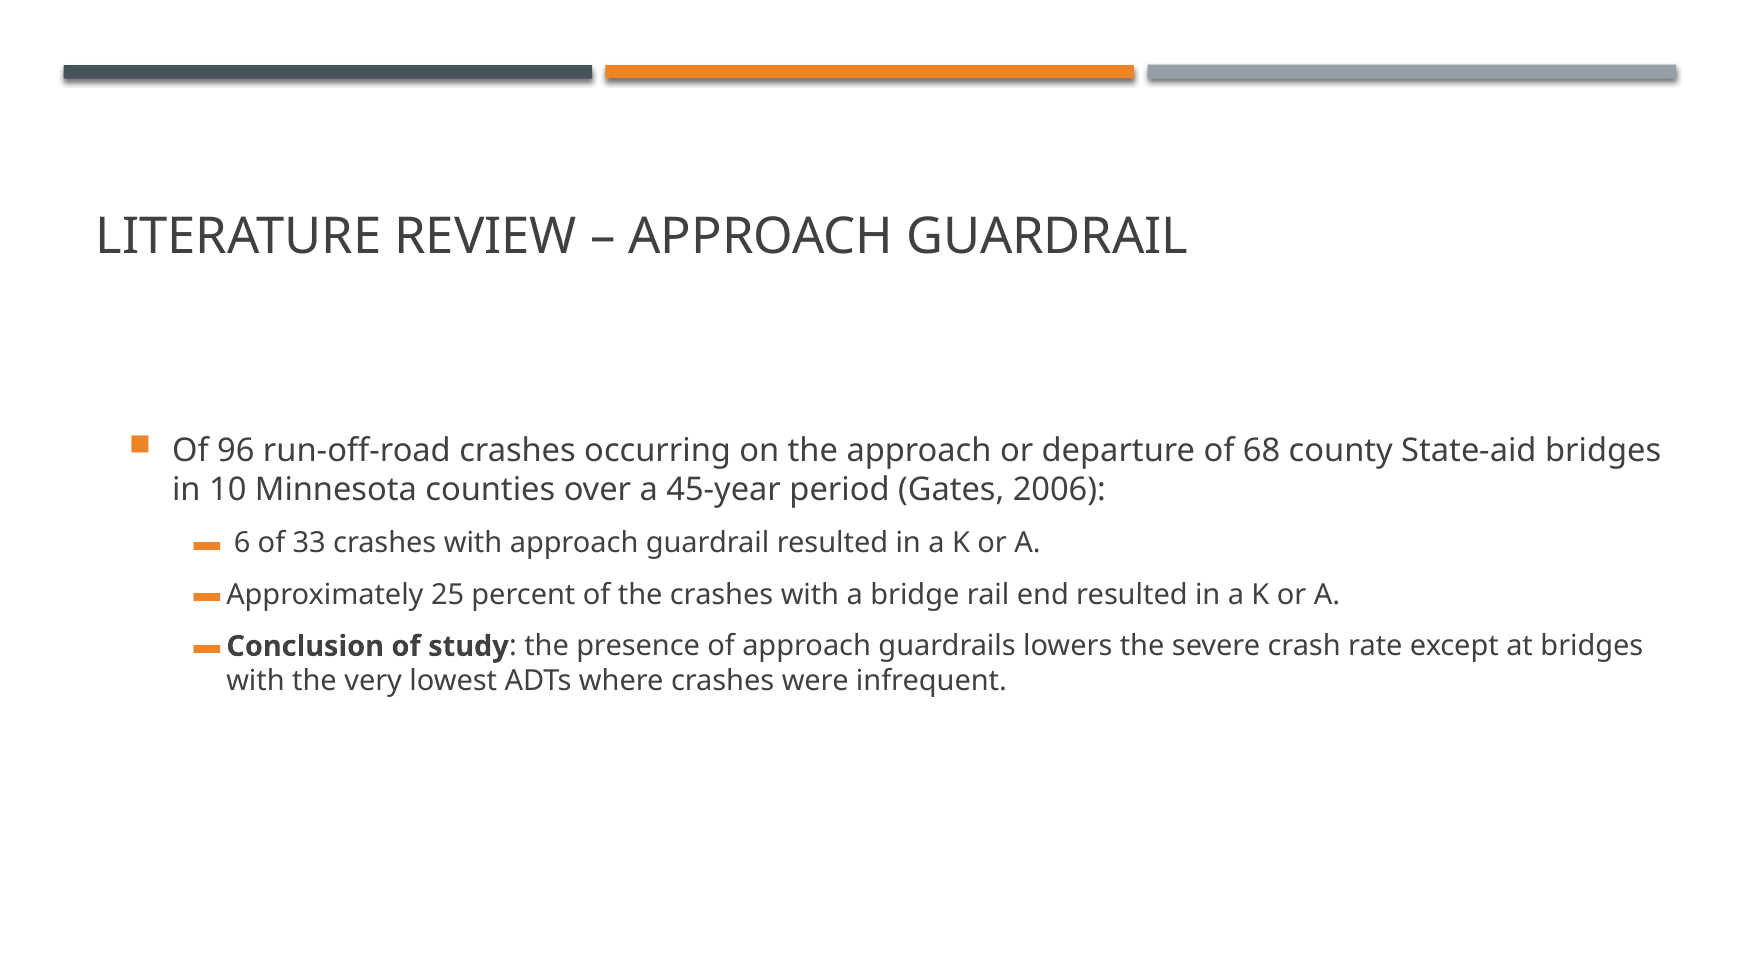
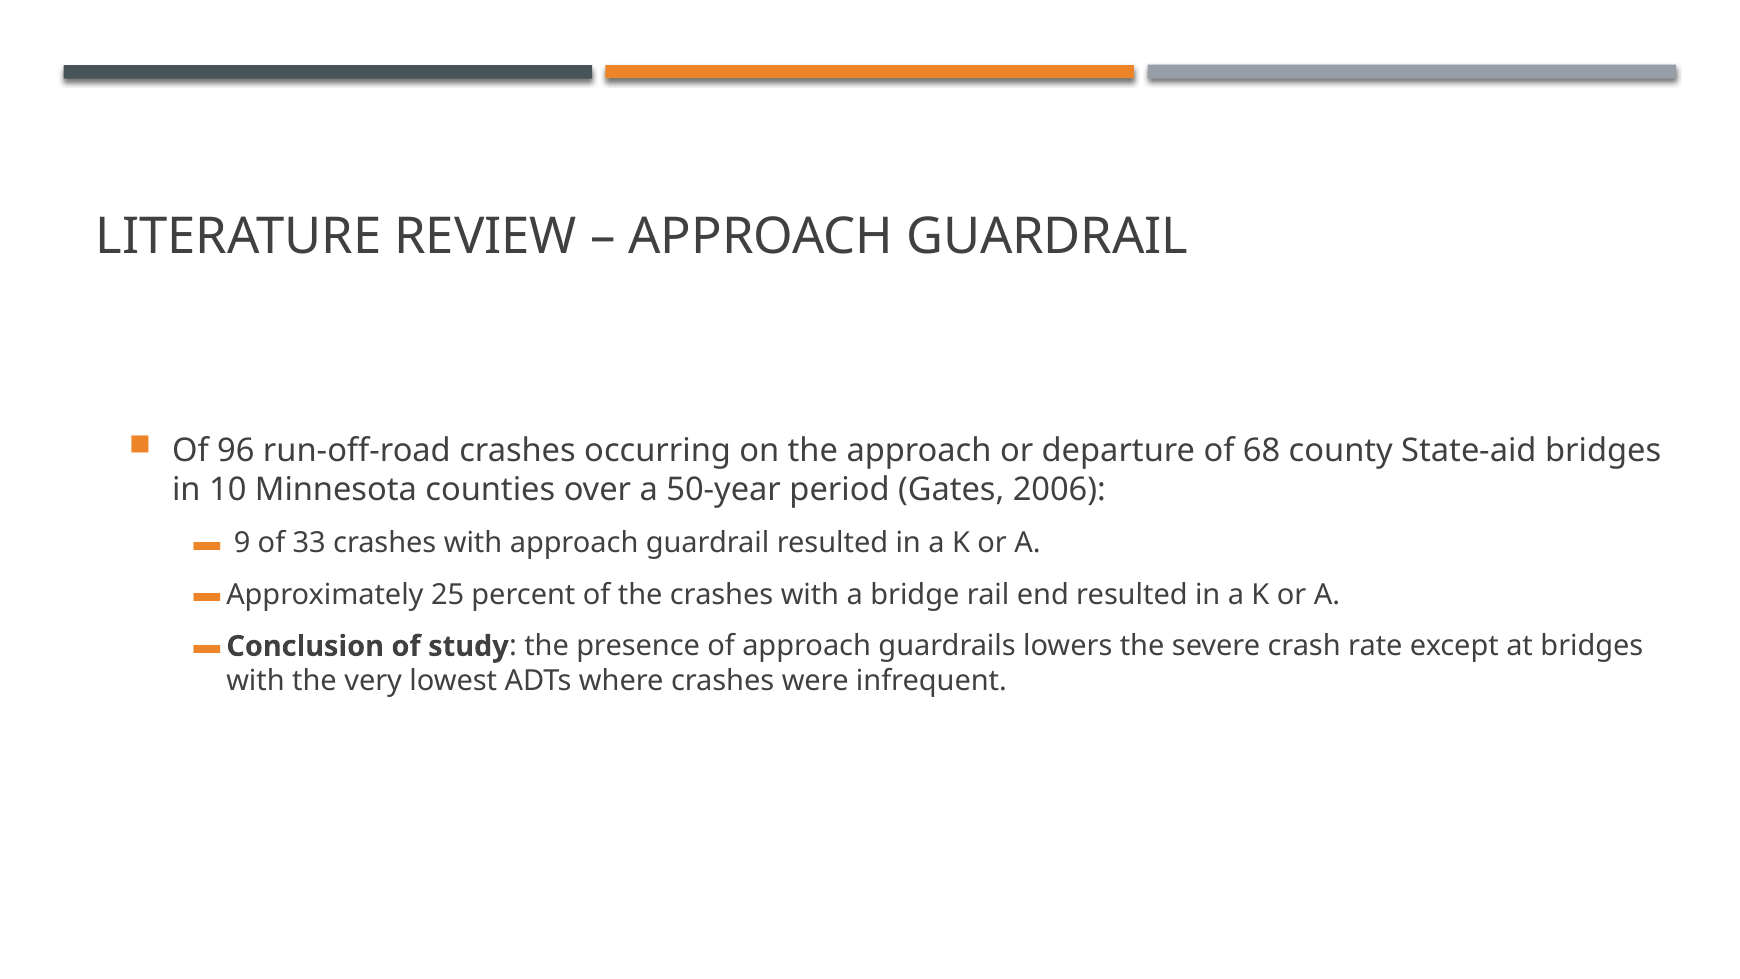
45-year: 45-year -> 50-year (724, 490)
6: 6 -> 9 (242, 543)
